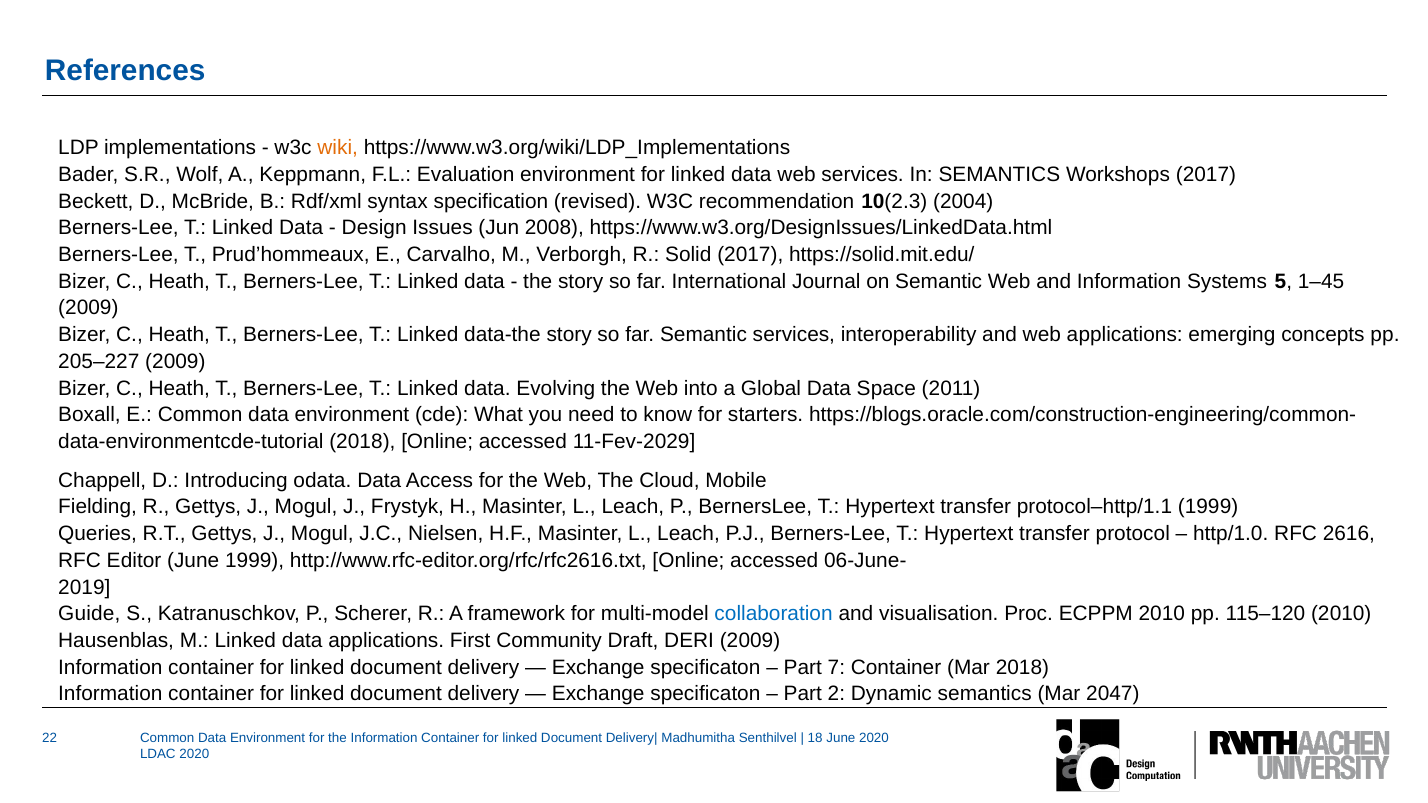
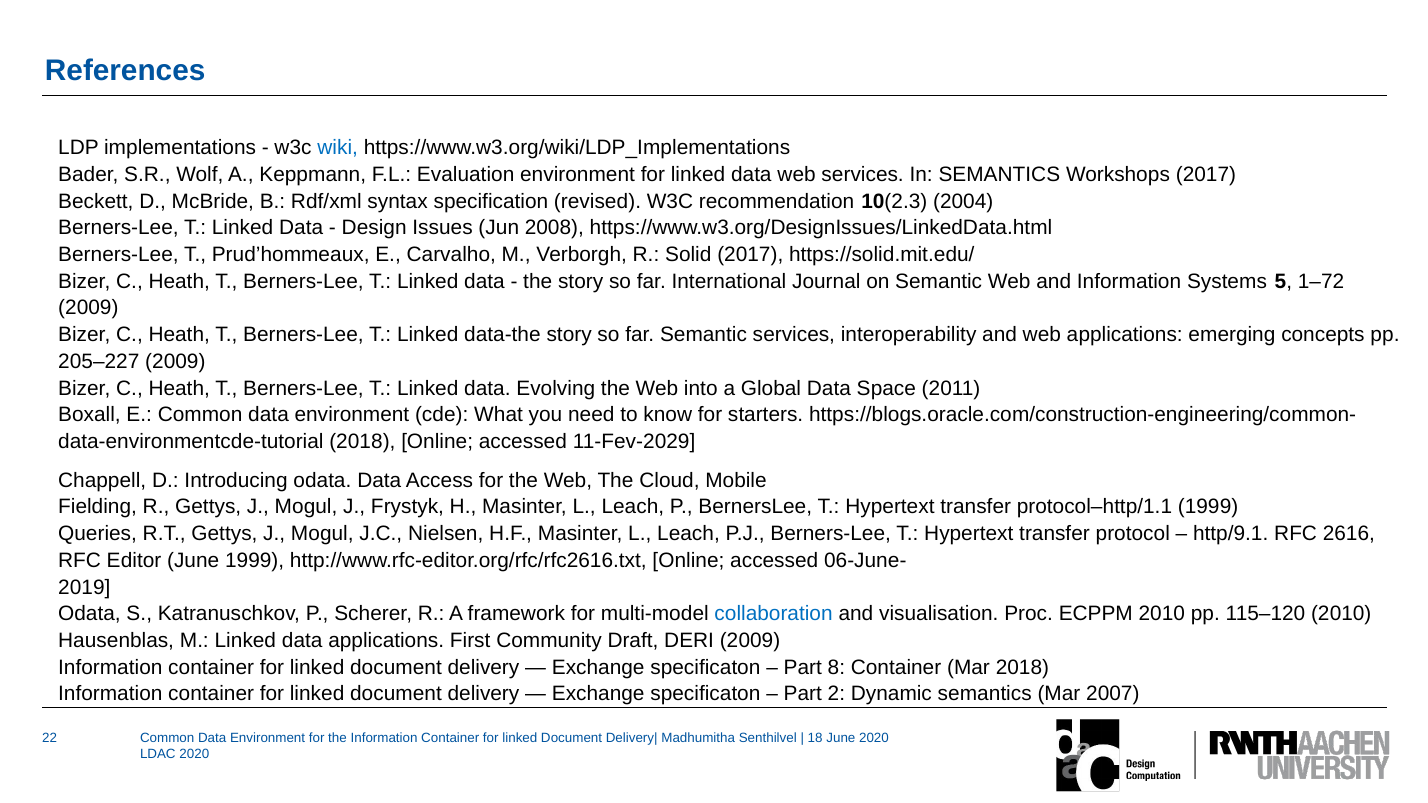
wiki colour: orange -> blue (338, 148)
1–45: 1–45 -> 1–72 (1321, 281)
http/1.0: http/1.0 -> http/9.1 (1231, 534)
Guide: Guide -> Odata (89, 614)
7: 7 -> 8 (836, 668)
2047: 2047 -> 2007 (1113, 694)
